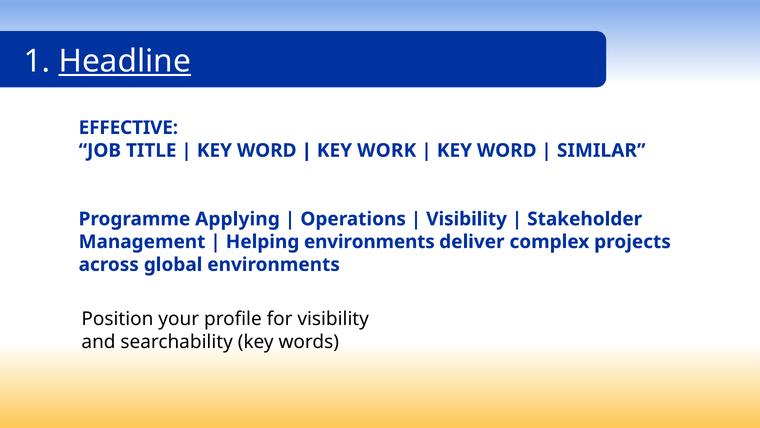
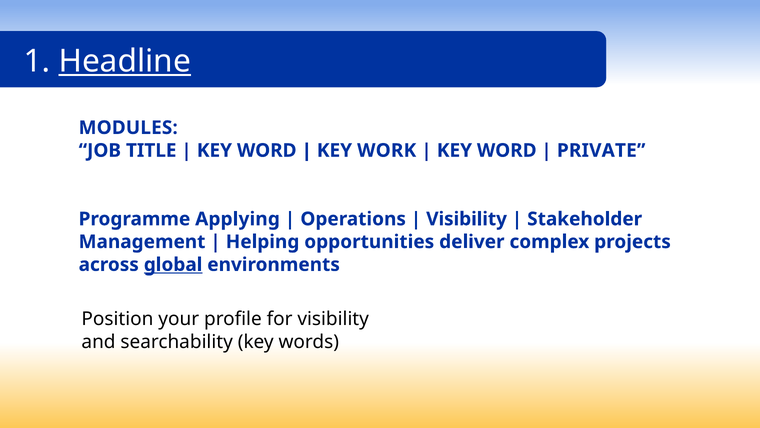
EFFECTIVE: EFFECTIVE -> MODULES (128, 128)
SIMILAR: SIMILAR -> PRIVATE (601, 150)
Helping environments: environments -> opportunities (369, 242)
global underline: none -> present (173, 264)
